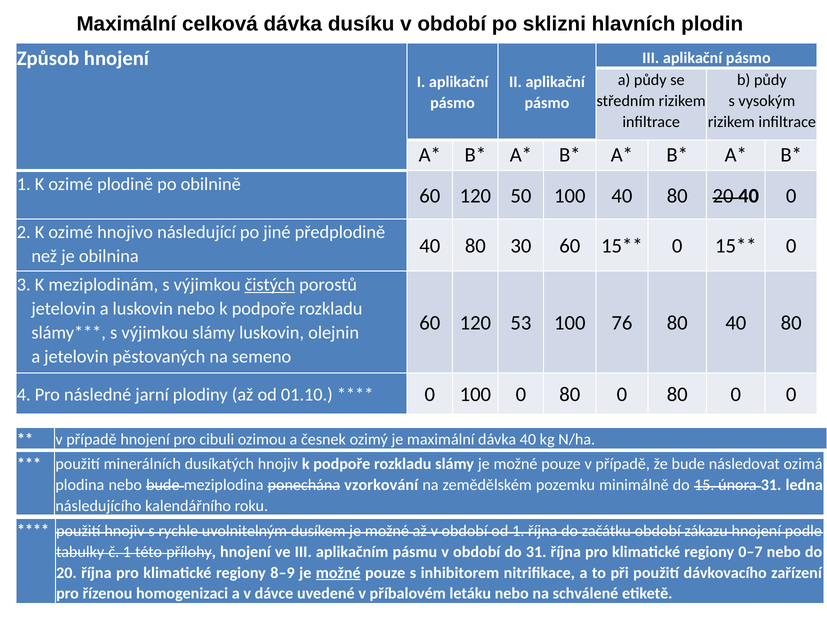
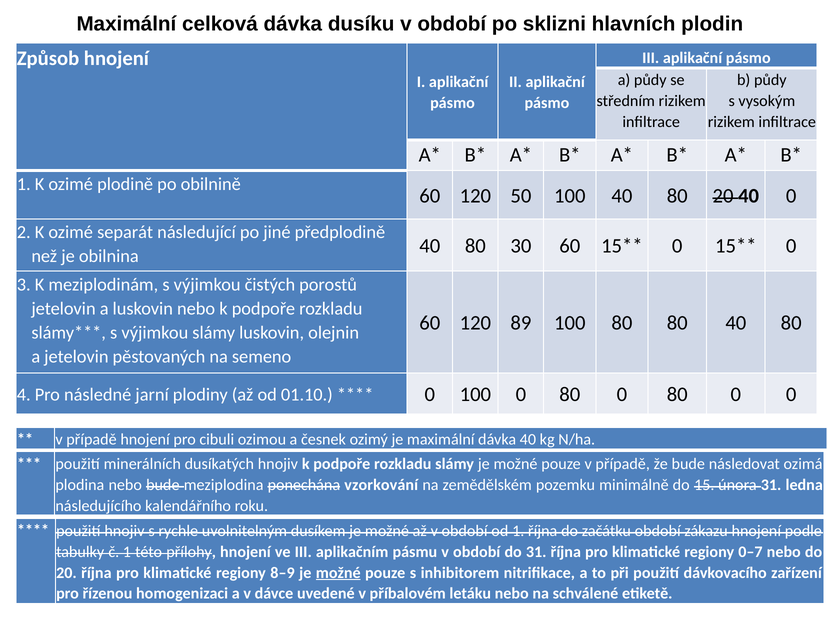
hnojivo: hnojivo -> separát (125, 232)
čistých underline: present -> none (270, 285)
53: 53 -> 89 (521, 323)
100 76: 76 -> 80 (622, 323)
